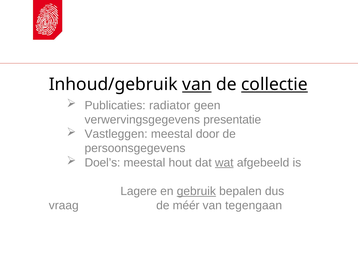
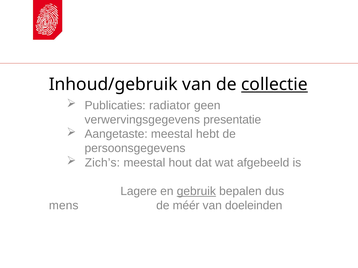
van underline: present -> none (197, 85)
Vastleggen: Vastleggen -> Aangetaste (116, 134)
door: door -> hebt (208, 134)
Doel’s: Doel’s -> Zich’s (102, 163)
wat underline: present -> none (224, 163)
vraag: vraag -> mens (64, 206)
tegengaan: tegengaan -> doeleinden (254, 206)
